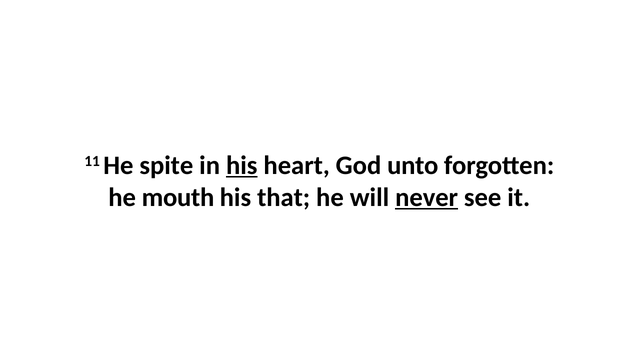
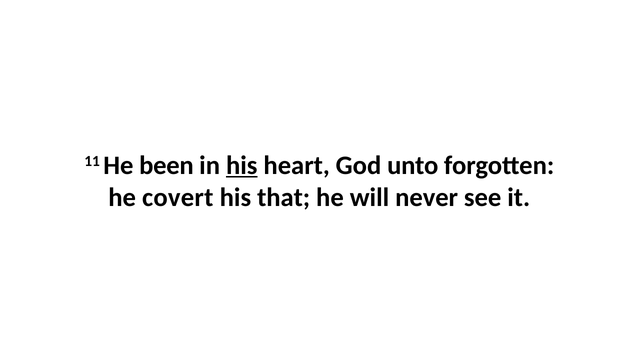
spite: spite -> been (166, 166)
mouth: mouth -> covert (178, 198)
never underline: present -> none (427, 198)
